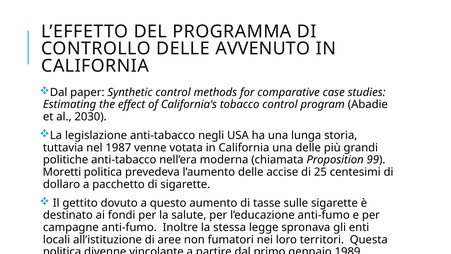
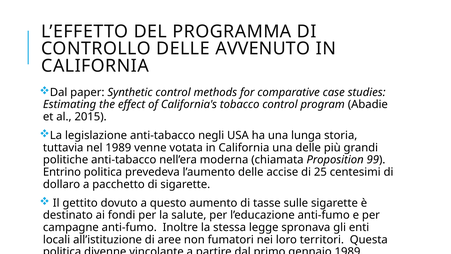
2030: 2030 -> 2015 (91, 117)
nel 1987: 1987 -> 1989 (118, 148)
Moretti: Moretti -> Entrino (62, 172)
